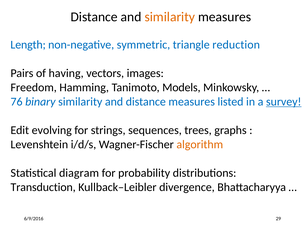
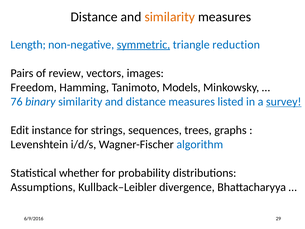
symmetric underline: none -> present (143, 45)
having: having -> review (66, 73)
evolving: evolving -> instance (52, 130)
algorithm colour: orange -> blue (200, 144)
diagram: diagram -> whether (79, 173)
Transduction: Transduction -> Assumptions (43, 187)
